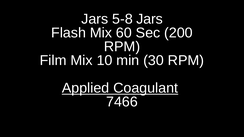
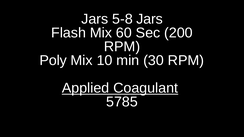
Film: Film -> Poly (53, 61)
7466: 7466 -> 5785 (122, 102)
